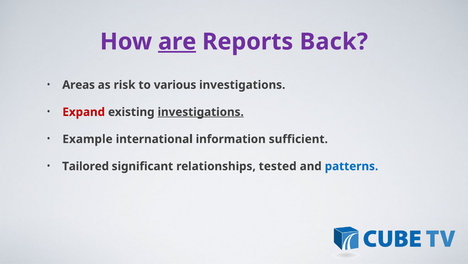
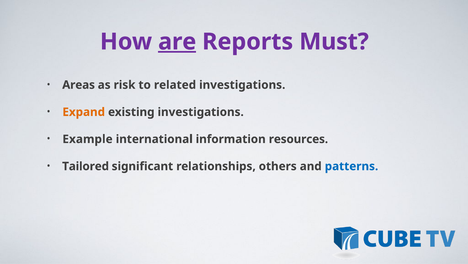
Back: Back -> Must (334, 42)
various: various -> related (175, 85)
Expand colour: red -> orange (84, 112)
investigations underline: present -> none (201, 112)
sufficient: sufficient -> resources (298, 139)
tested: tested -> others (278, 166)
